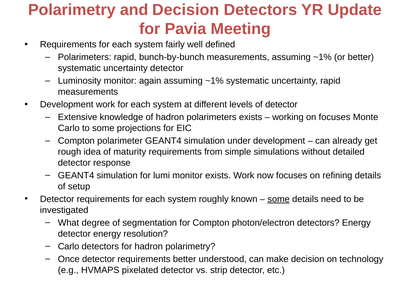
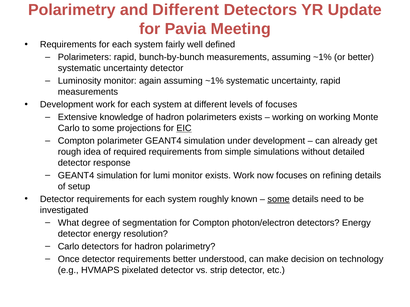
and Decision: Decision -> Different (186, 10)
of detector: detector -> focuses (281, 105)
on focuses: focuses -> working (335, 117)
EIC underline: none -> present (184, 128)
maturity: maturity -> required (130, 152)
